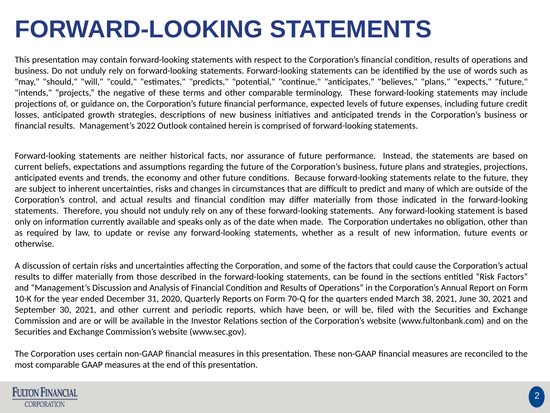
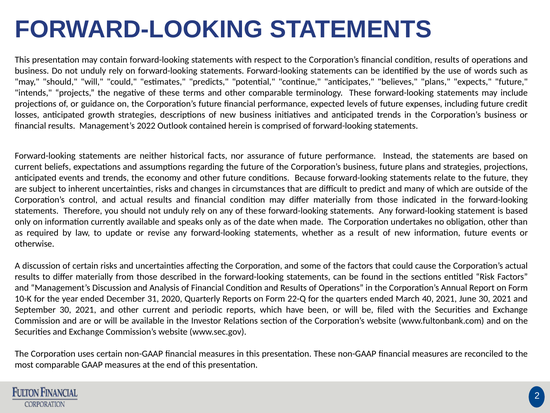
70-Q: 70-Q -> 22-Q (297, 298)
38: 38 -> 40 (428, 298)
